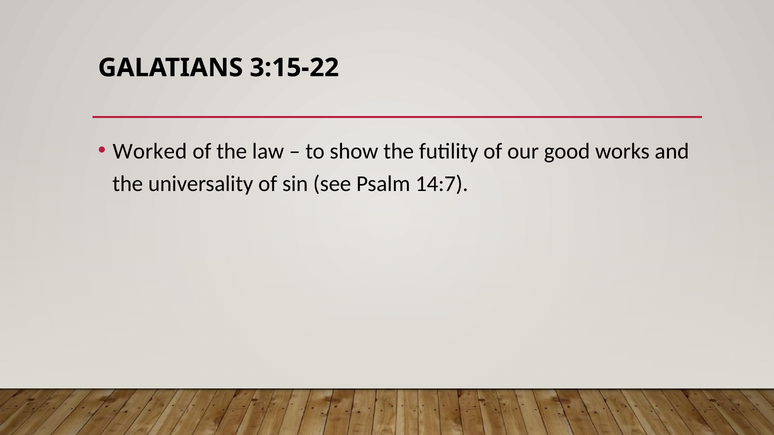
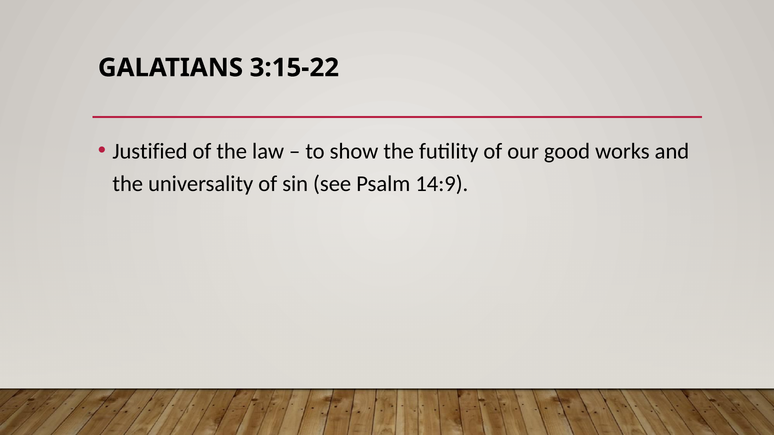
Worked: Worked -> Justified (150, 151)
14:7: 14:7 -> 14:9 (442, 184)
